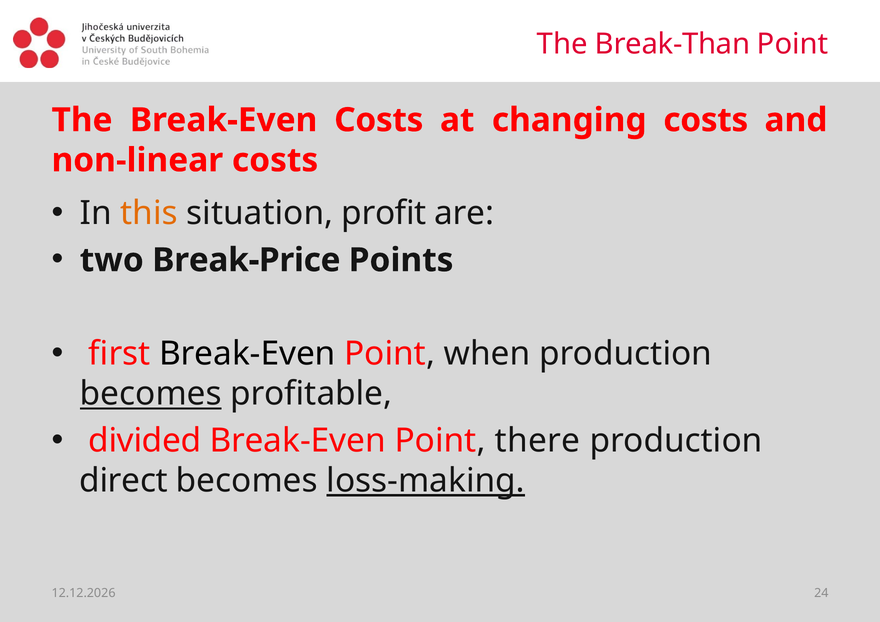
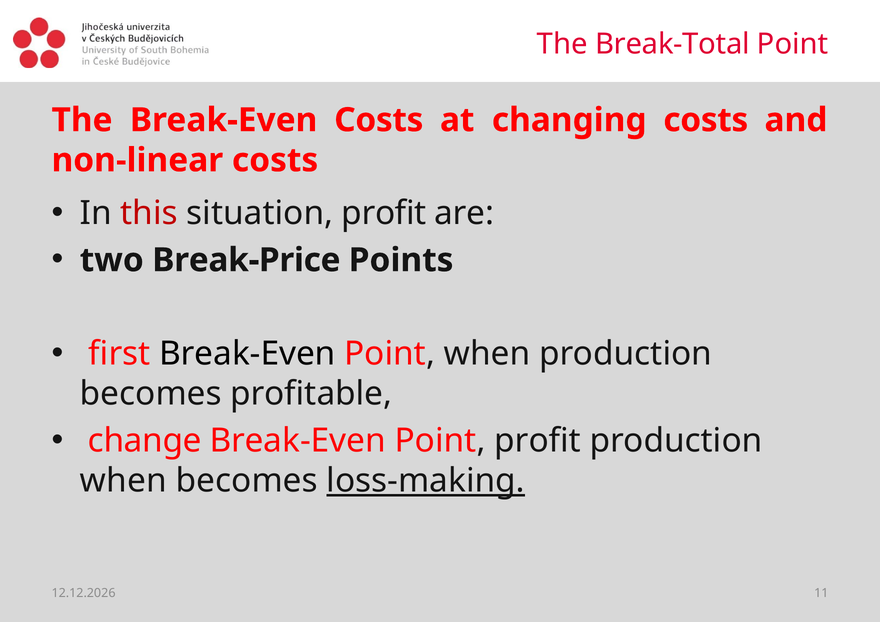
Break-Than: Break-Than -> Break-Total (672, 44)
this colour: orange -> red (149, 213)
becomes underline: present -> none (151, 394)
divided: divided -> change (145, 441)
Point there: there -> profit (538, 441)
direct: direct -> when (123, 481)
24: 24 -> 11 (821, 593)
